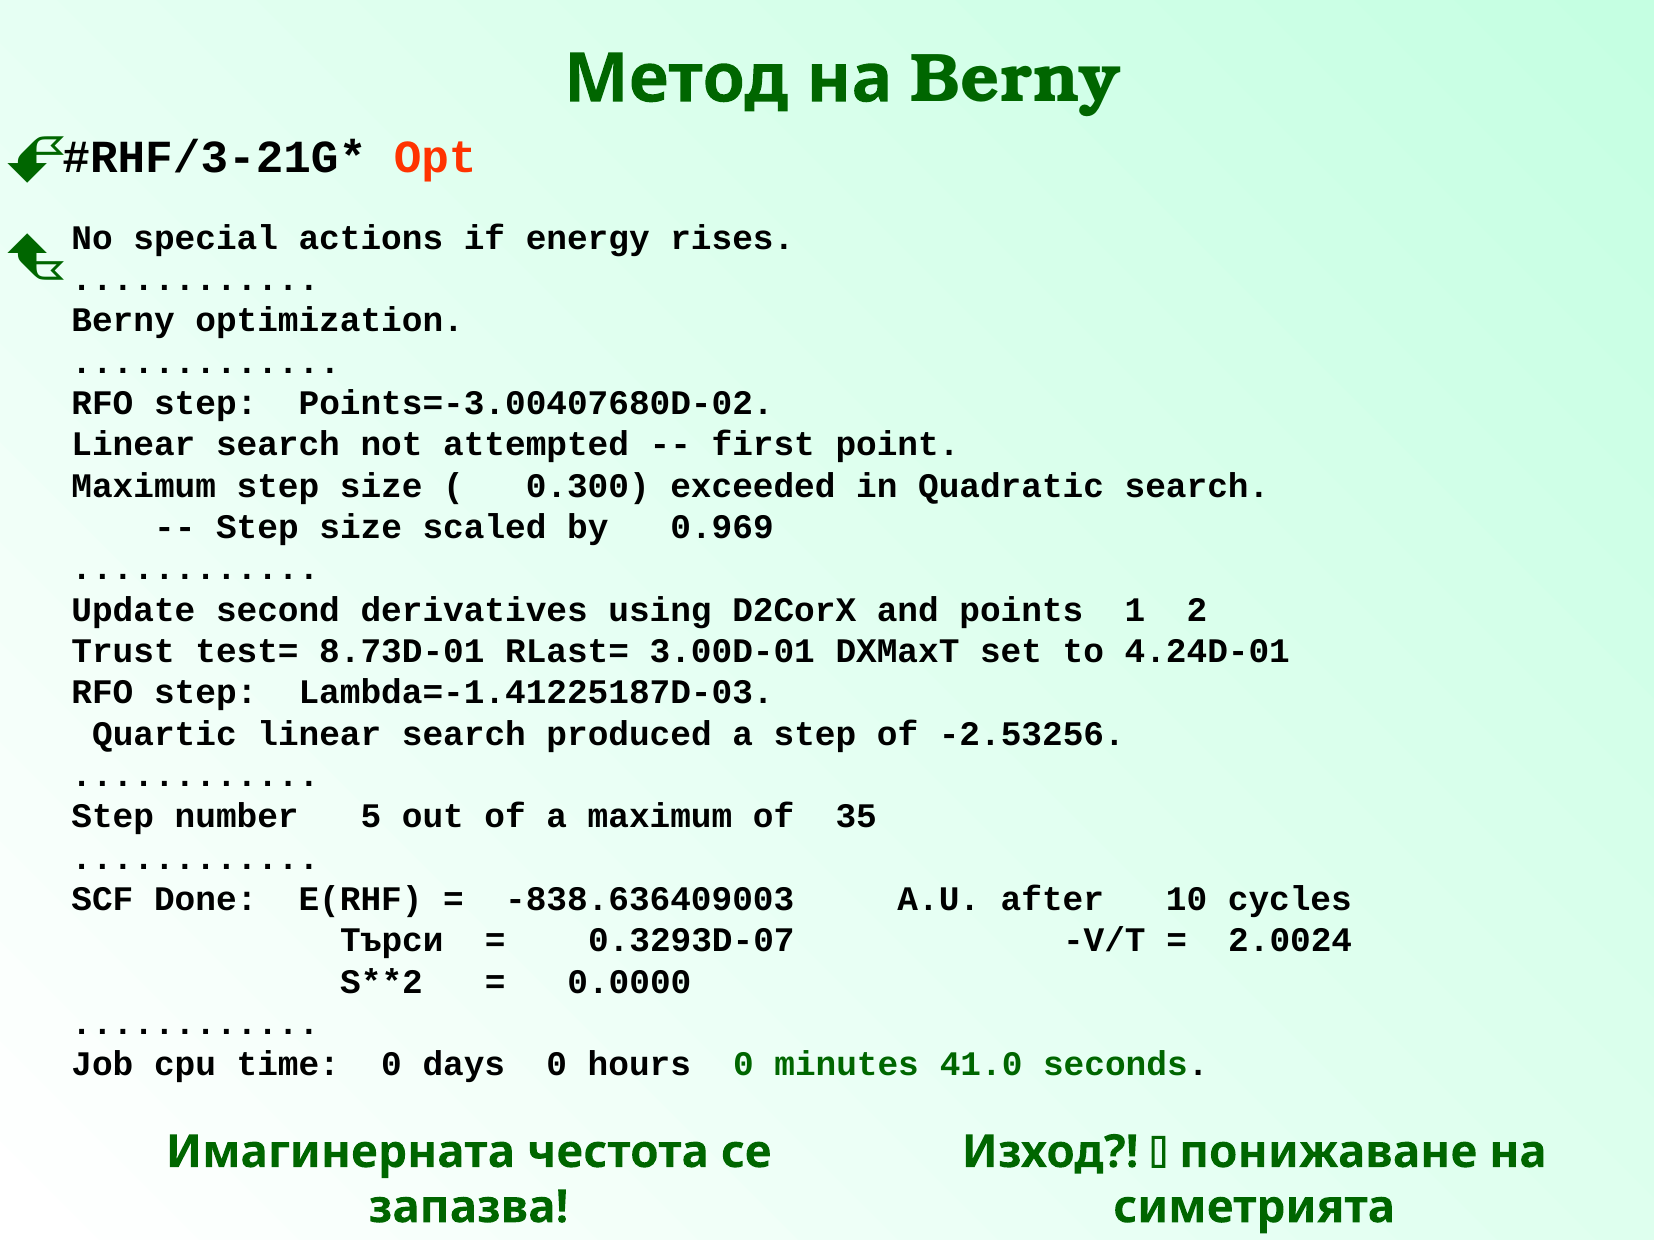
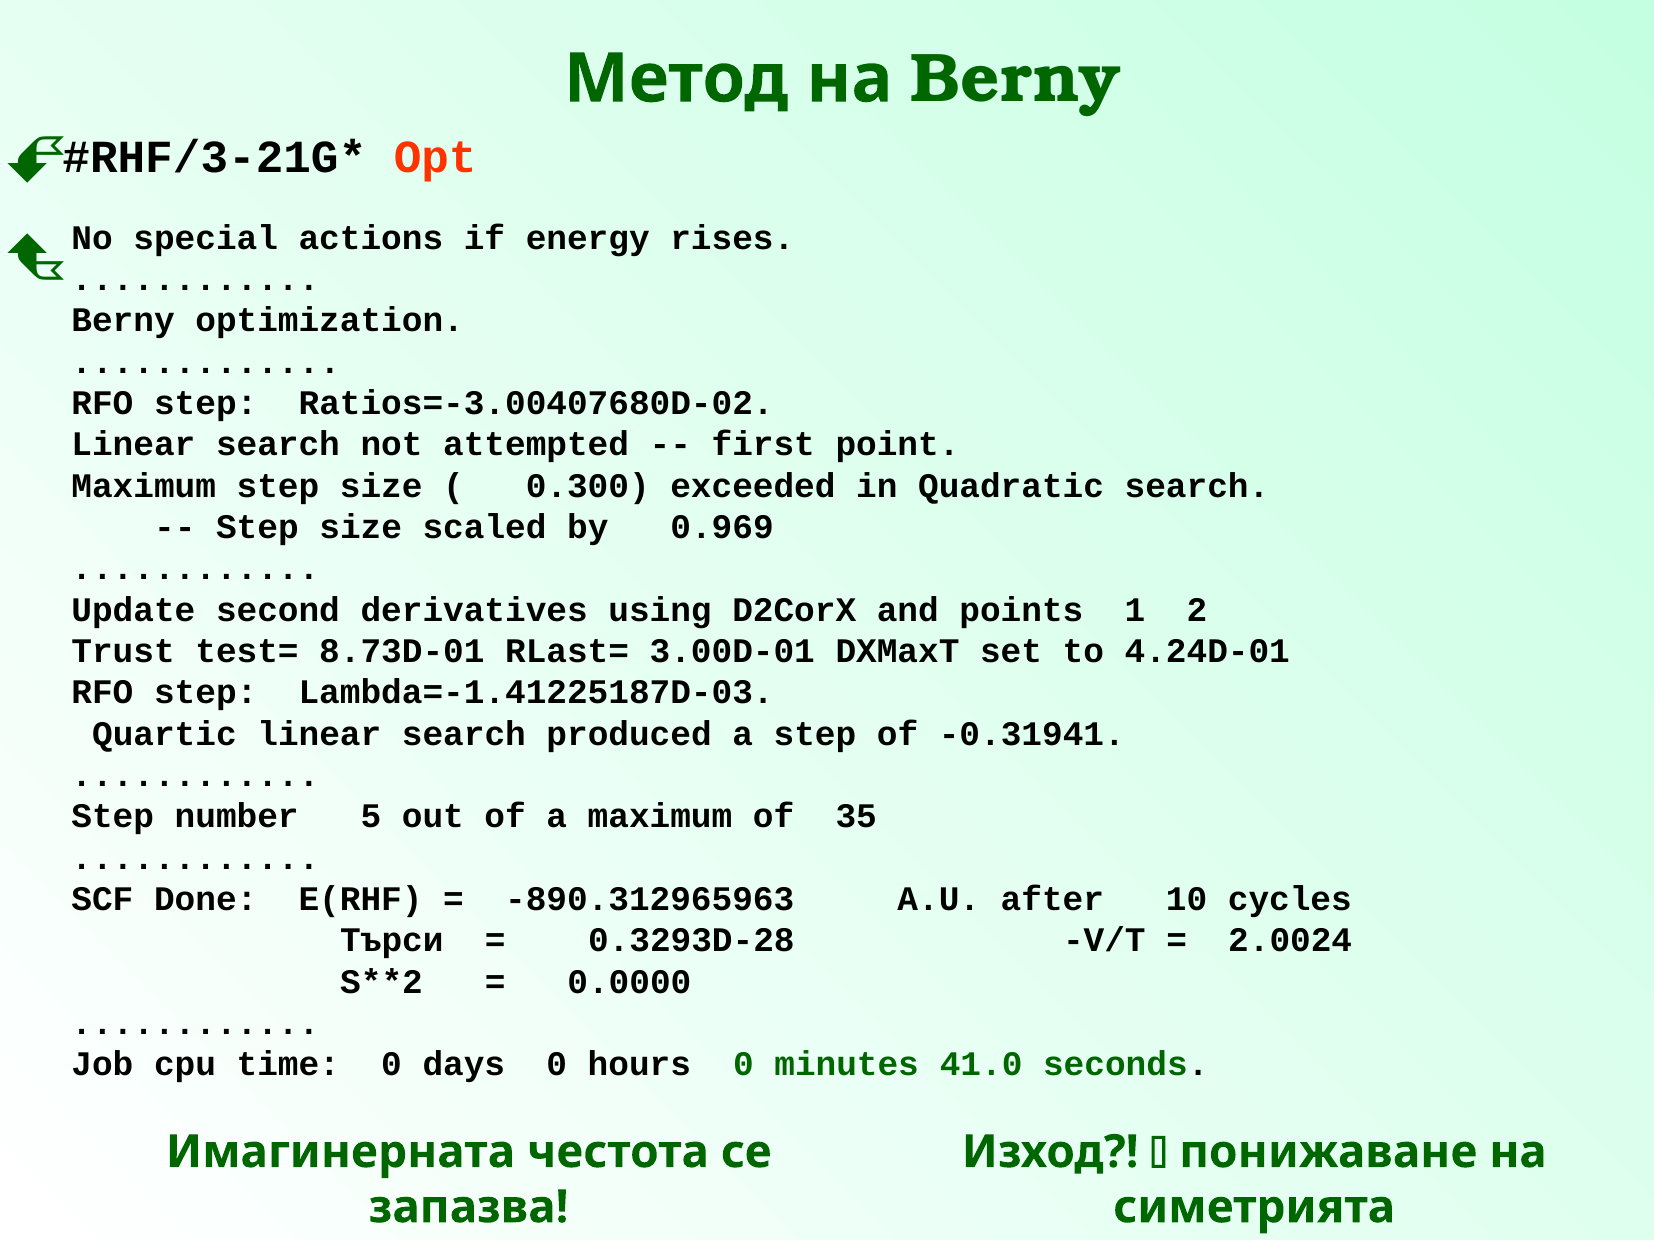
Points=-3.00407680D-02: Points=-3.00407680D-02 -> Ratios=-3.00407680D-02 (536, 403)
-2.53256: -2.53256 -> -0.31941 (1032, 734)
-838.636409003: -838.636409003 -> -890.312965963 (650, 900)
0.3293D-07: 0.3293D-07 -> 0.3293D-28 (691, 941)
